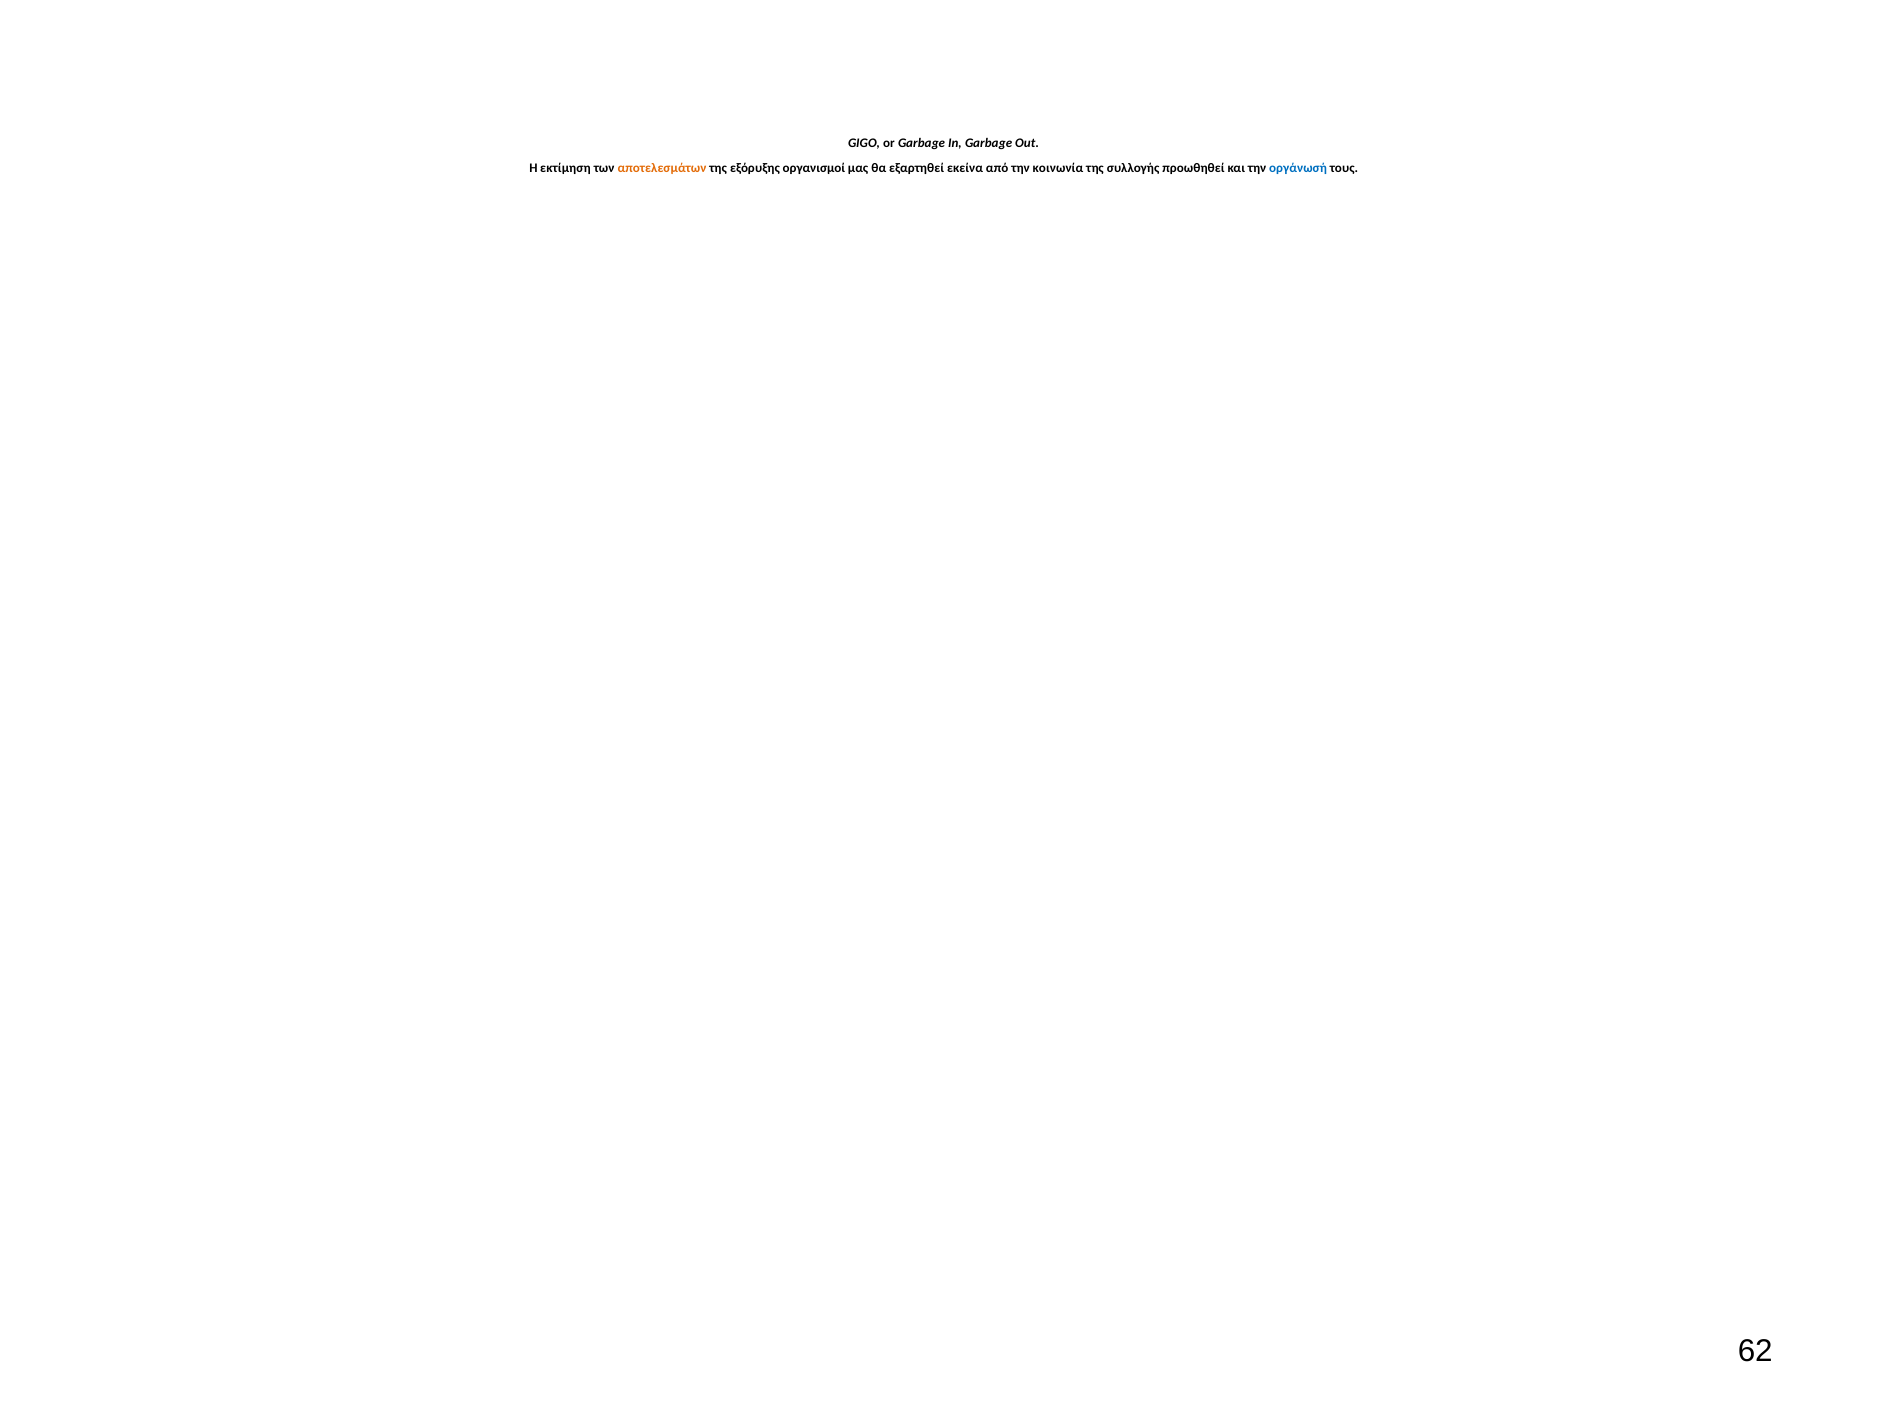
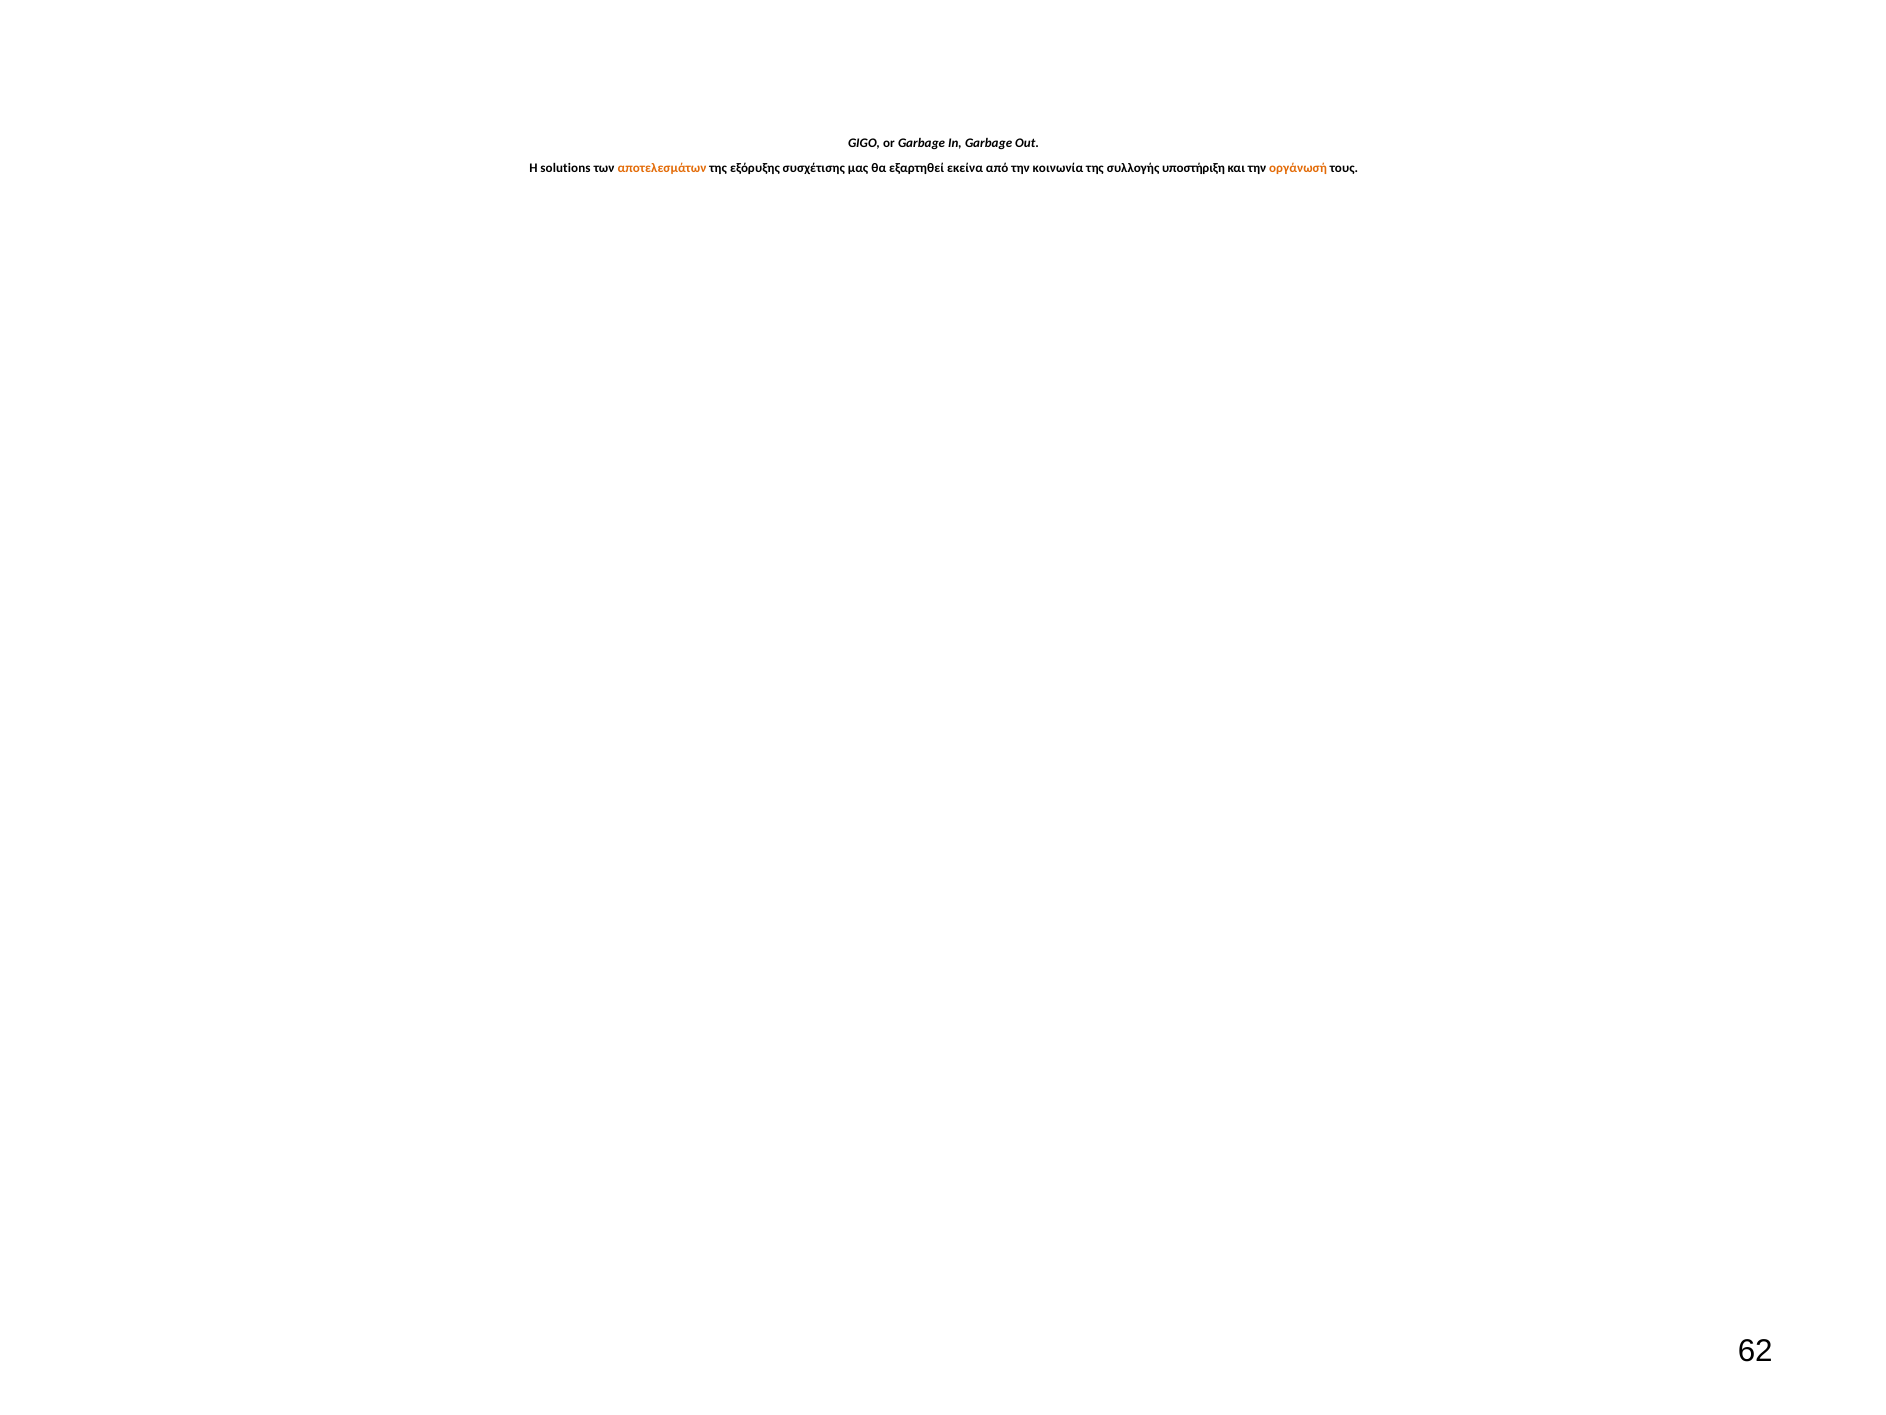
εκτίμηση: εκτίμηση -> solutions (565, 168)
οργανισμοί: οργανισμοί -> συσχέτισης (814, 168)
προωθηθεί: προωθηθεί -> υποστήριξη (1194, 168)
οργάνωσή colour: blue -> orange (1298, 168)
